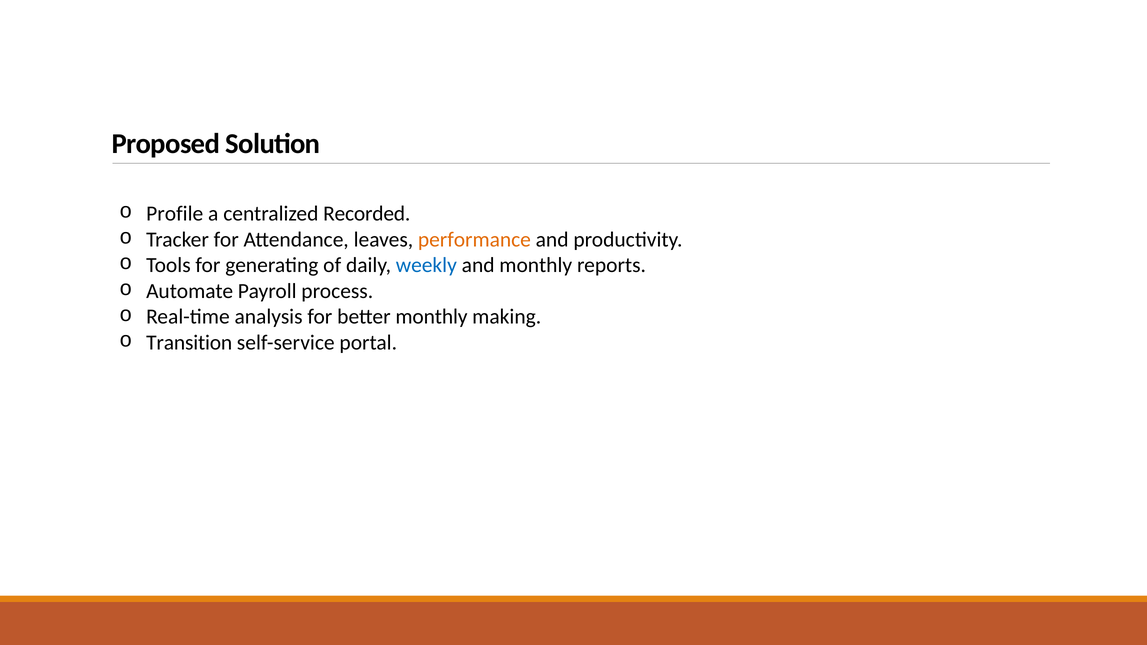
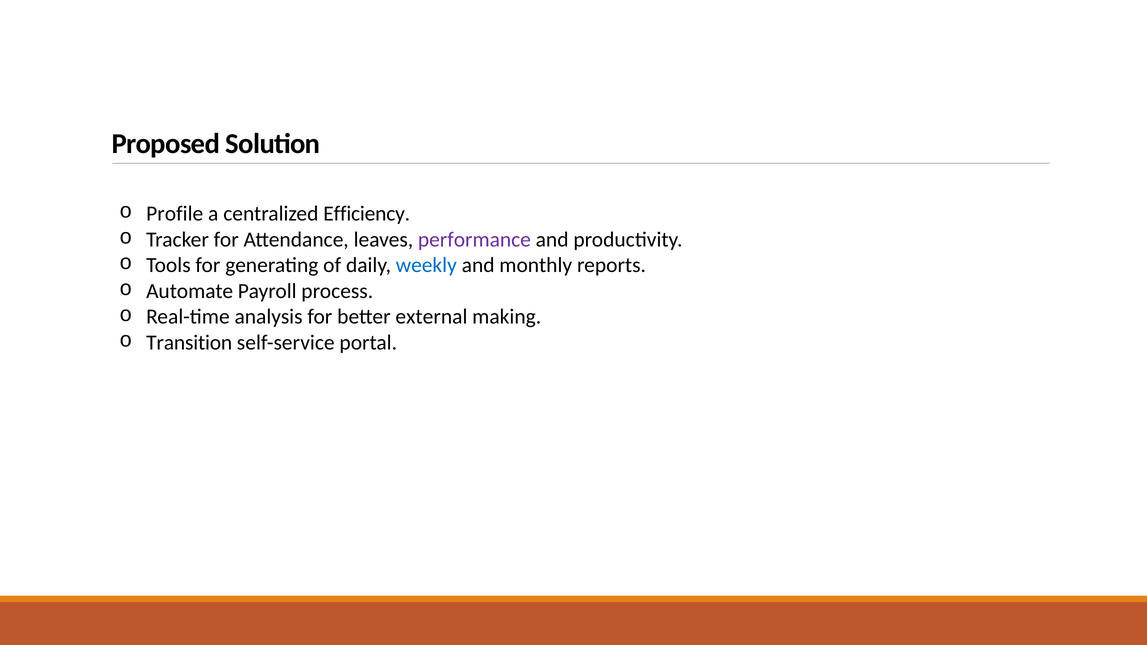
Recorded: Recorded -> Efficiency (367, 214)
performance colour: orange -> purple (474, 240)
better monthly: monthly -> external (431, 317)
